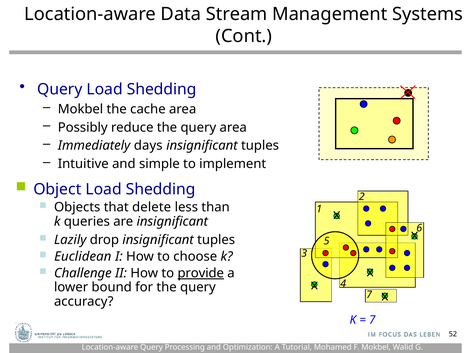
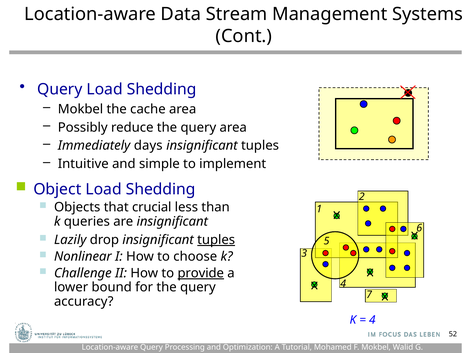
delete: delete -> crucial (152, 207)
tuples underline: none -> present (216, 240)
Euclidean: Euclidean -> Nonlinear (83, 257)
7: 7 -> 4 (372, 320)
